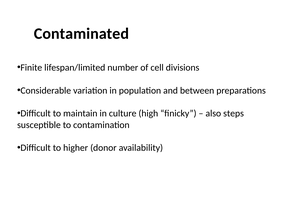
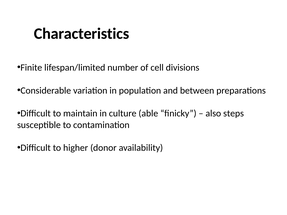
Contaminated: Contaminated -> Characteristics (82, 34)
high: high -> able (148, 114)
